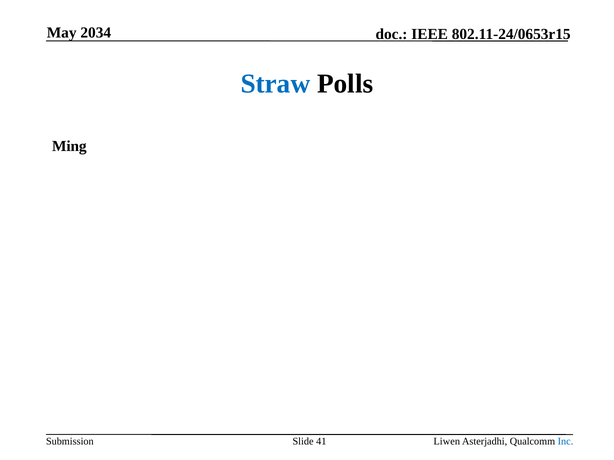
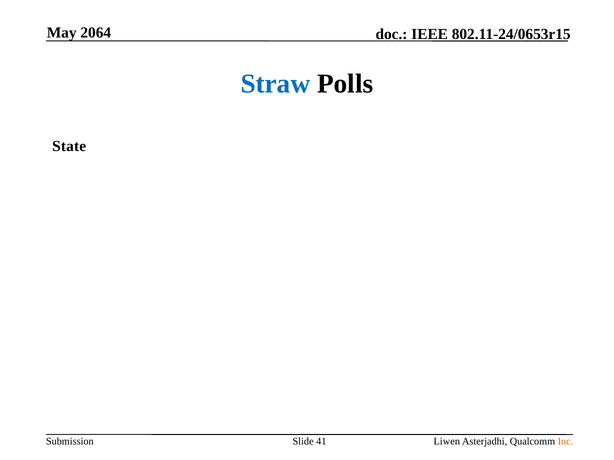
2034: 2034 -> 2064 (96, 33)
Ming: Ming -> State (69, 146)
Inc colour: blue -> orange (566, 442)
